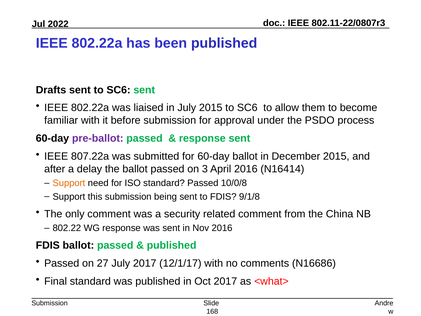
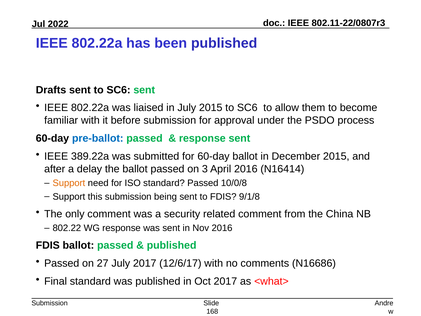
pre-ballot colour: purple -> blue (98, 138)
807.22a: 807.22a -> 389.22a (90, 156)
12/1/17: 12/1/17 -> 12/6/17 (180, 263)
